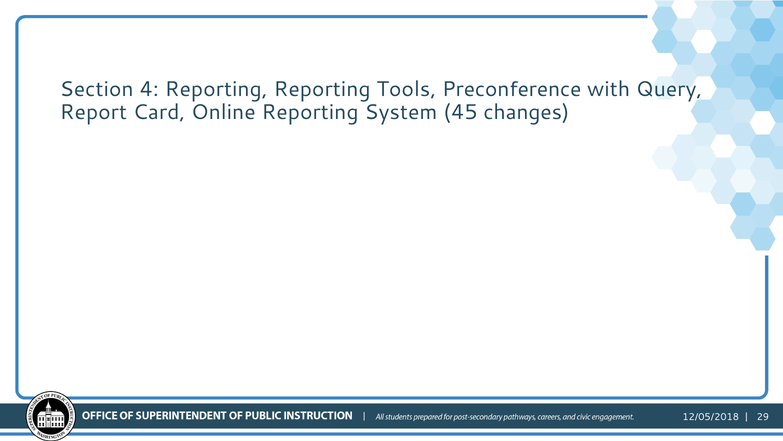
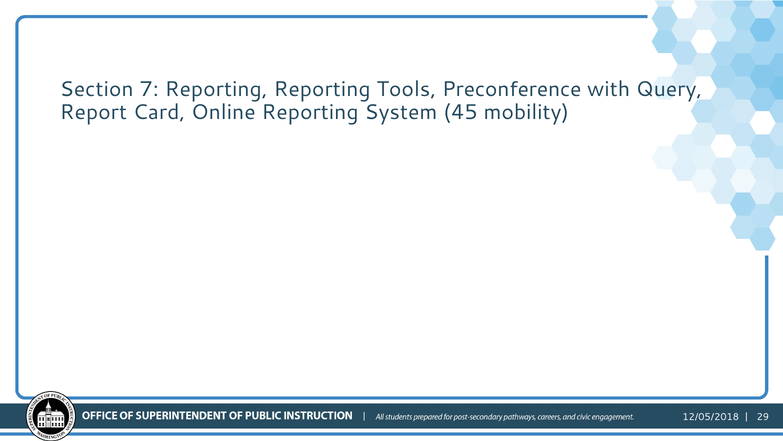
4: 4 -> 7 (149, 89)
changes: changes -> mobility (526, 112)
